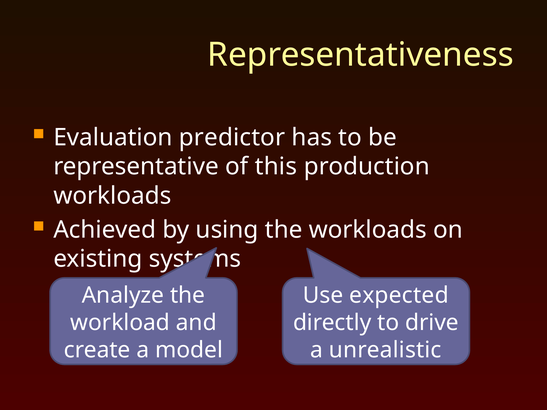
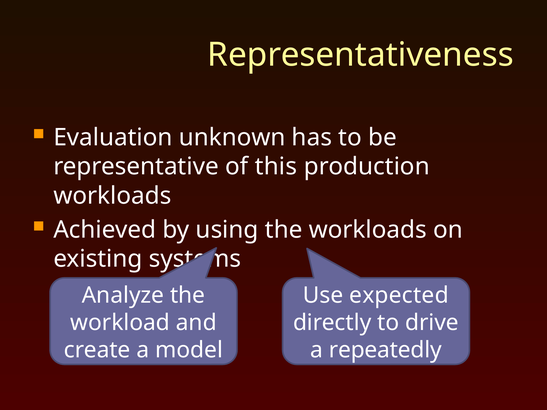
predictor: predictor -> unknown (232, 138)
unrealistic: unrealistic -> repeatedly (385, 350)
